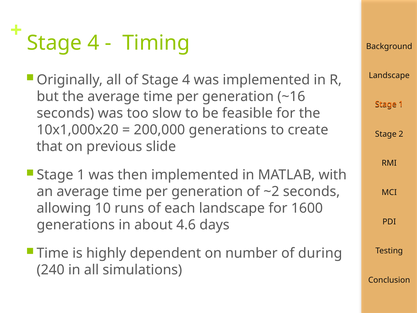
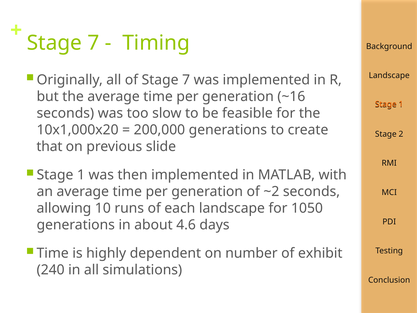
4: 4 -> 7 (94, 43)
of Stage 4: 4 -> 7 (186, 80)
1600: 1600 -> 1050 (307, 208)
during: during -> exhibit (320, 253)
